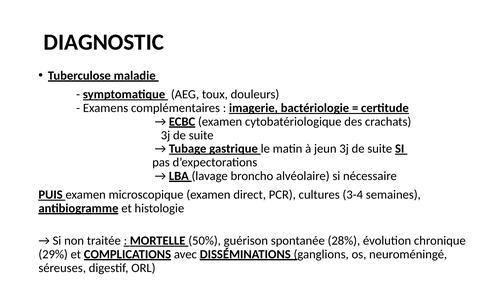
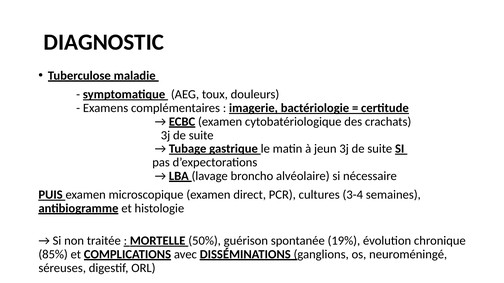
28%: 28% -> 19% (344, 241)
29%: 29% -> 85% (53, 255)
